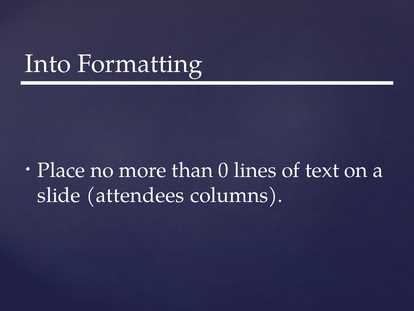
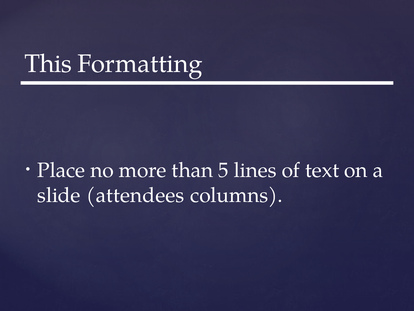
Into: Into -> This (48, 64)
0: 0 -> 5 (223, 170)
